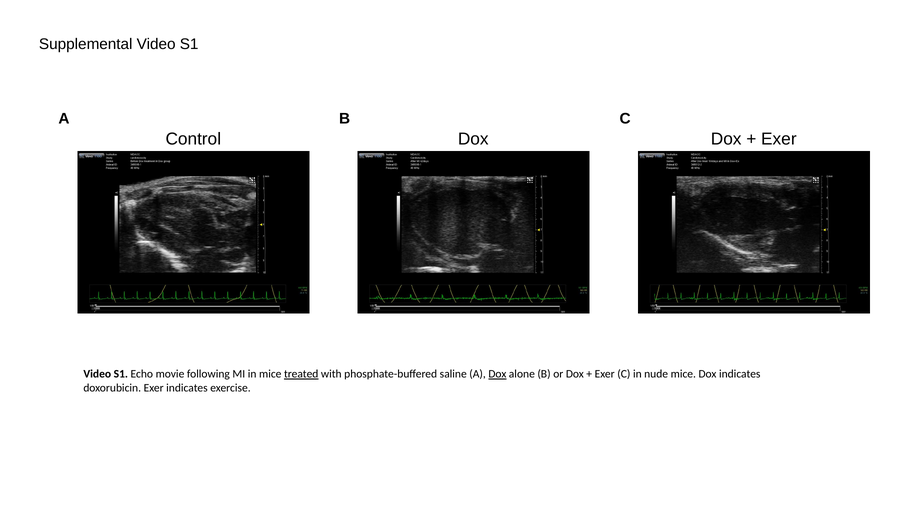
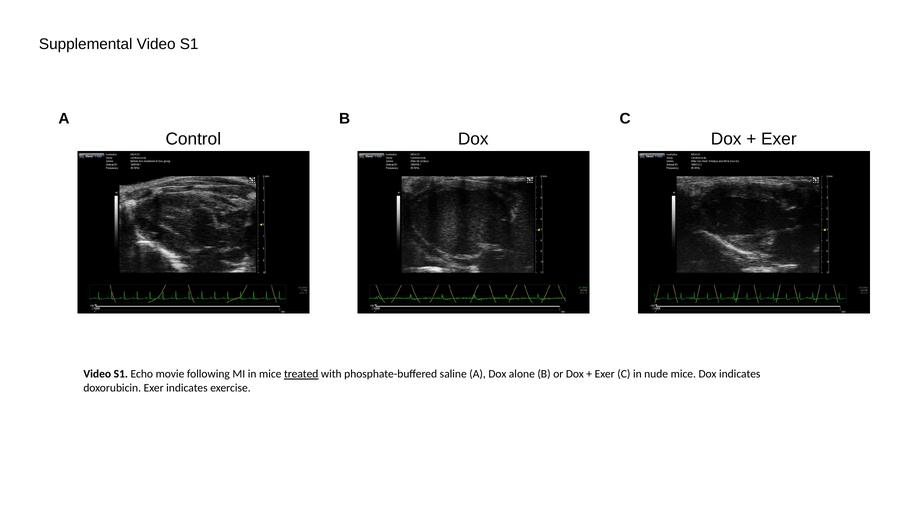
Dox underline: present -> none (497, 374)
